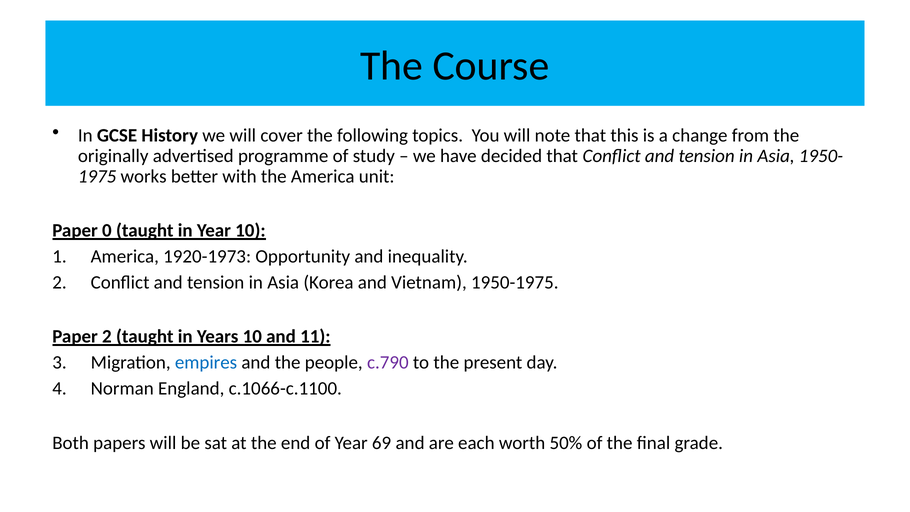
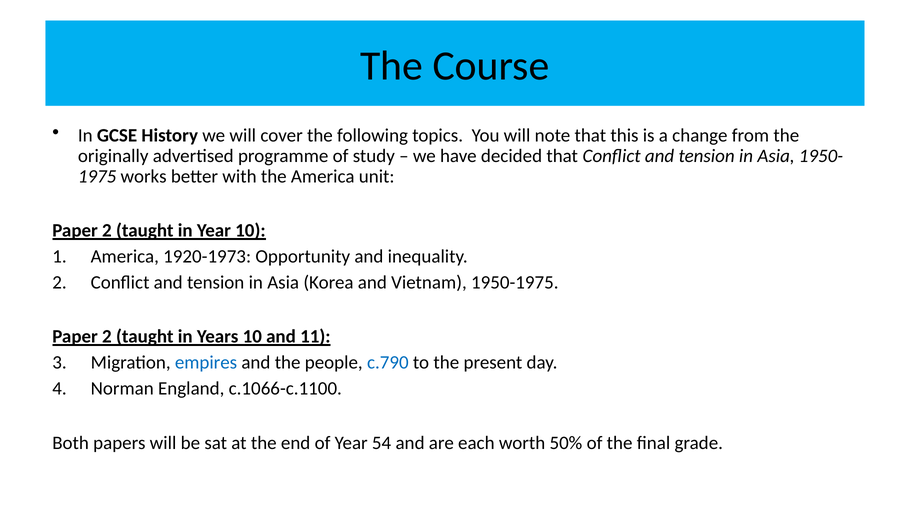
0: 0 -> 2 (107, 231)
c.790 colour: purple -> blue (388, 363)
69: 69 -> 54 (382, 443)
